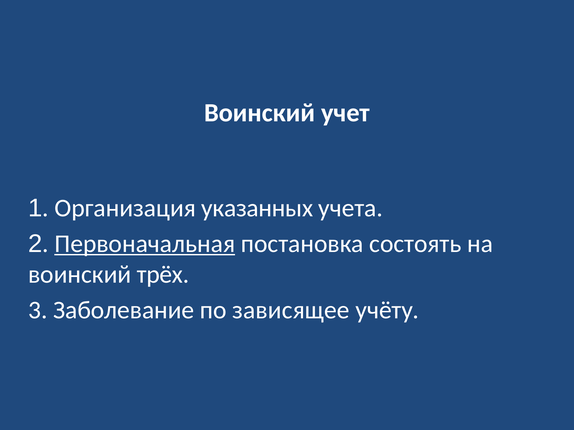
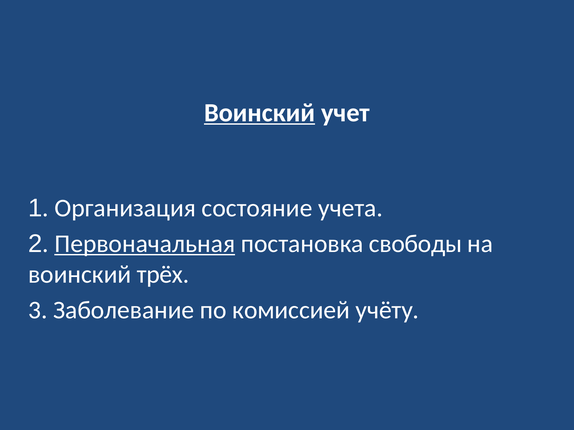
Воинский underline: none -> present (260, 113)
указанных: указанных -> состояние (257, 208)
состоять: состоять -> свободы (415, 244)
зависящее: зависящее -> комиссией (291, 310)
